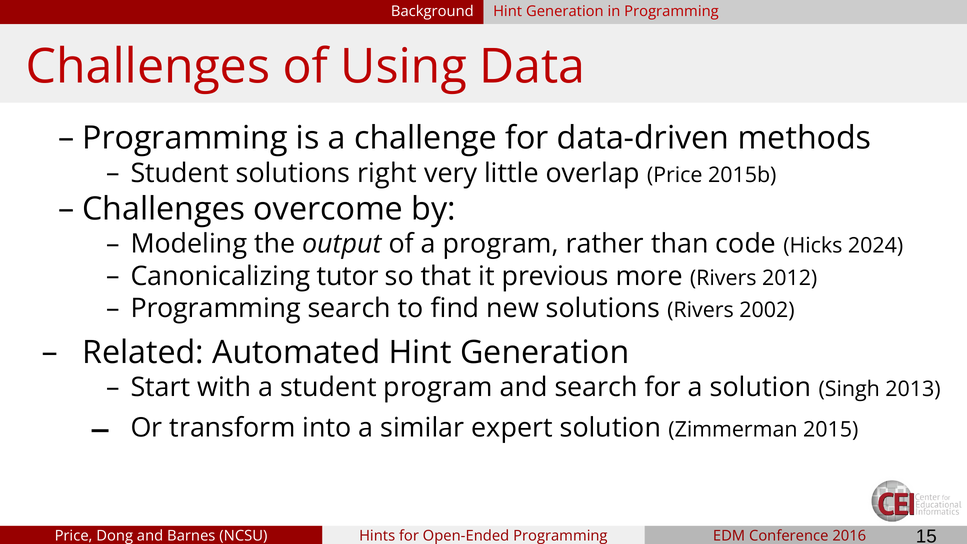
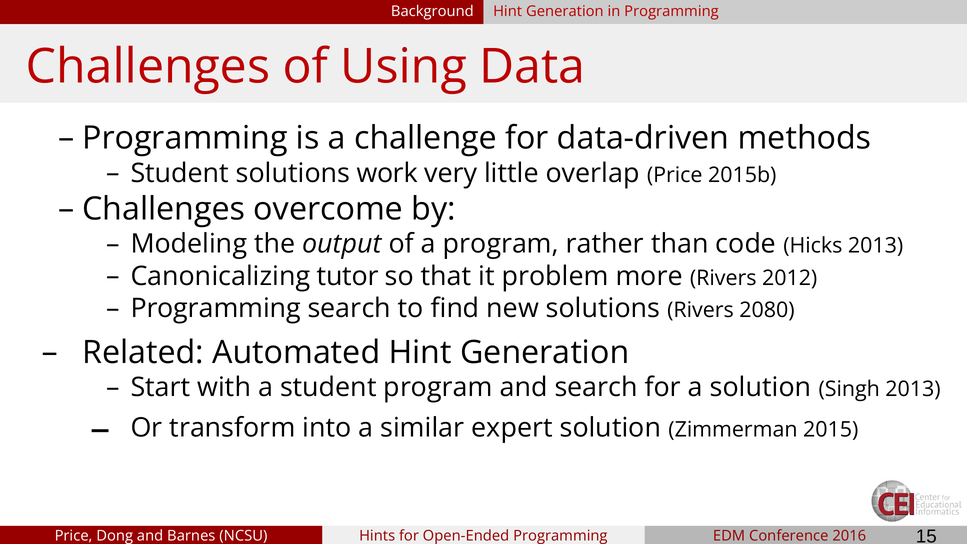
right: right -> work (387, 173)
Hicks 2024: 2024 -> 2013 (876, 246)
previous: previous -> problem (555, 276)
2002: 2002 -> 2080 (767, 310)
